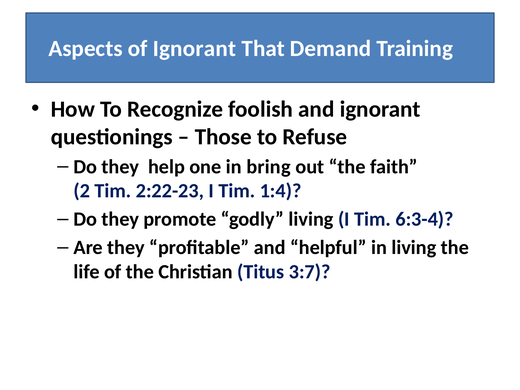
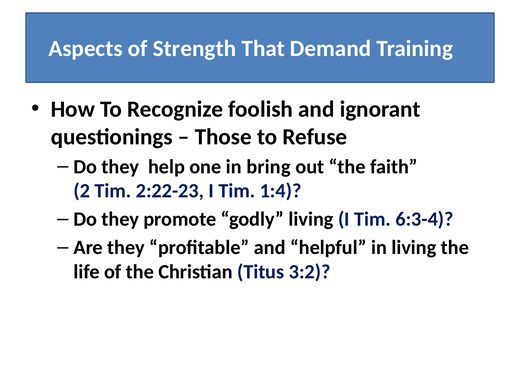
of Ignorant: Ignorant -> Strength (195, 48)
3:7: 3:7 -> 3:2 (310, 272)
